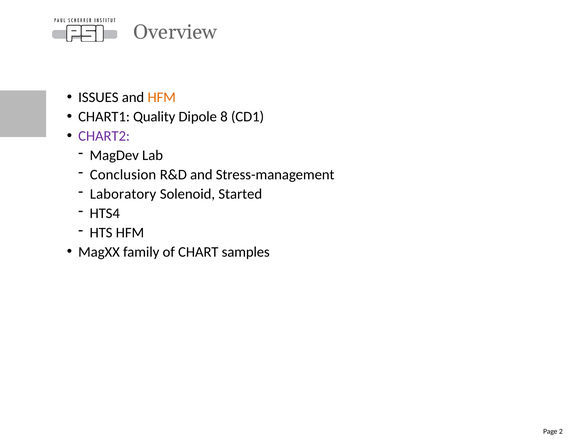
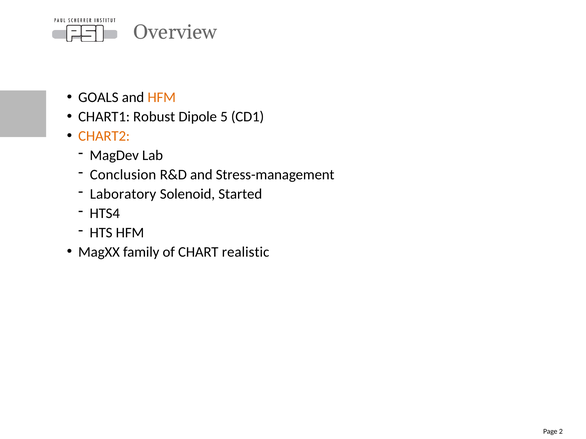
ISSUES: ISSUES -> GOALS (98, 98)
Quality: Quality -> Robust (154, 117)
8: 8 -> 5 (224, 117)
CHART2 colour: purple -> orange (104, 136)
samples: samples -> realistic (246, 252)
